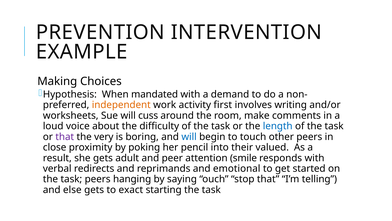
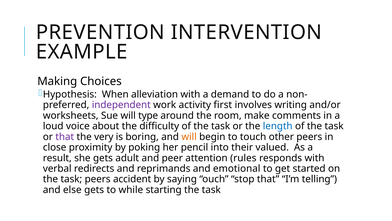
mandated: mandated -> alleviation (155, 94)
independent colour: orange -> purple (121, 105)
cuss: cuss -> type (148, 115)
will colour: blue -> orange (189, 136)
smile: smile -> rules (243, 158)
hanging: hanging -> accident (132, 179)
exact: exact -> while (131, 189)
